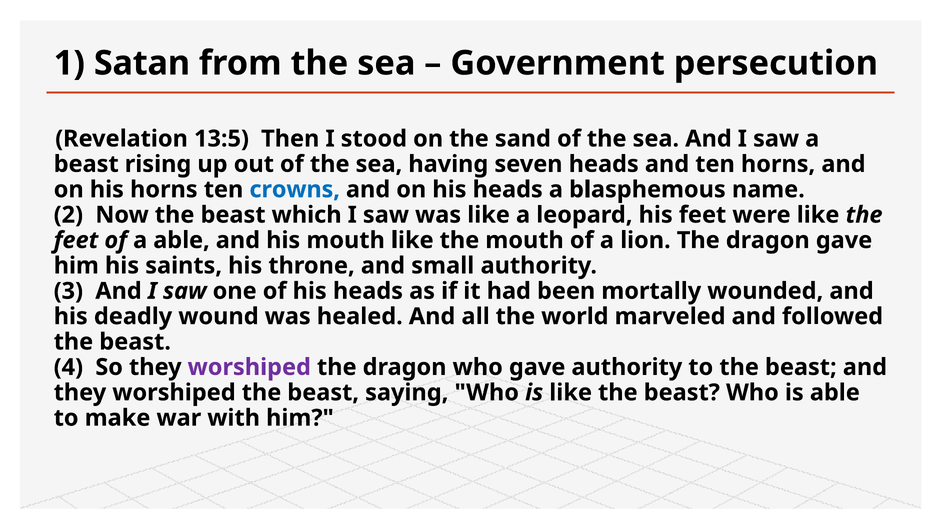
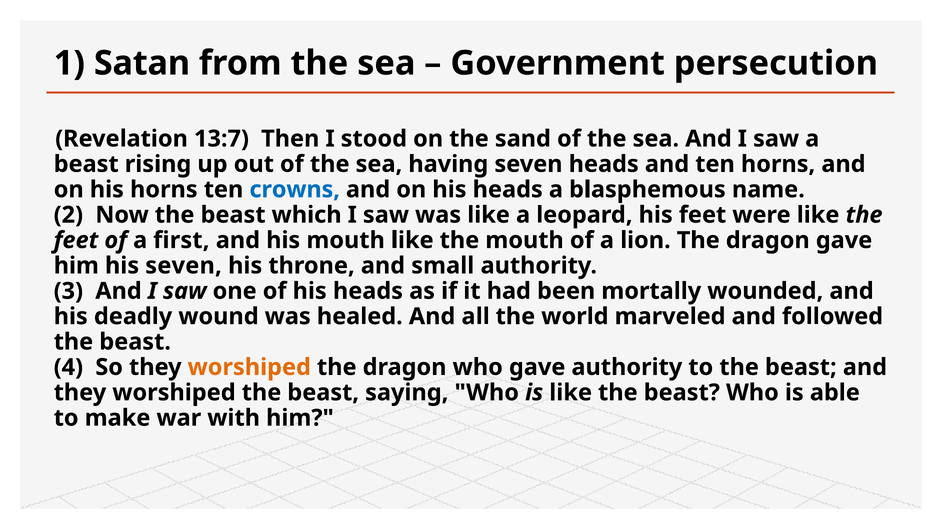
13:5: 13:5 -> 13:7 (221, 139)
a able: able -> first (181, 240)
his saints: saints -> seven (184, 266)
worshiped colour: purple -> orange (249, 367)
